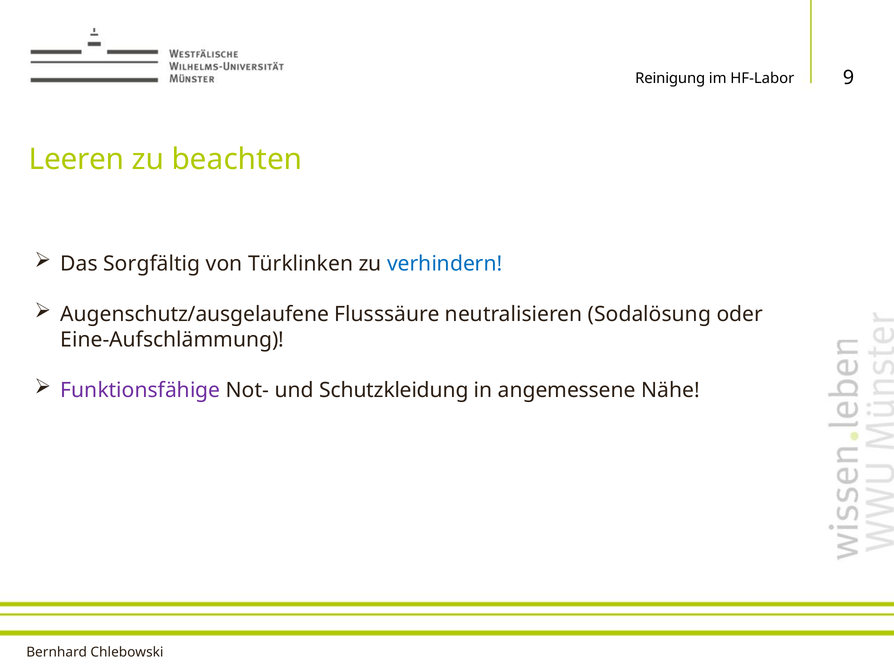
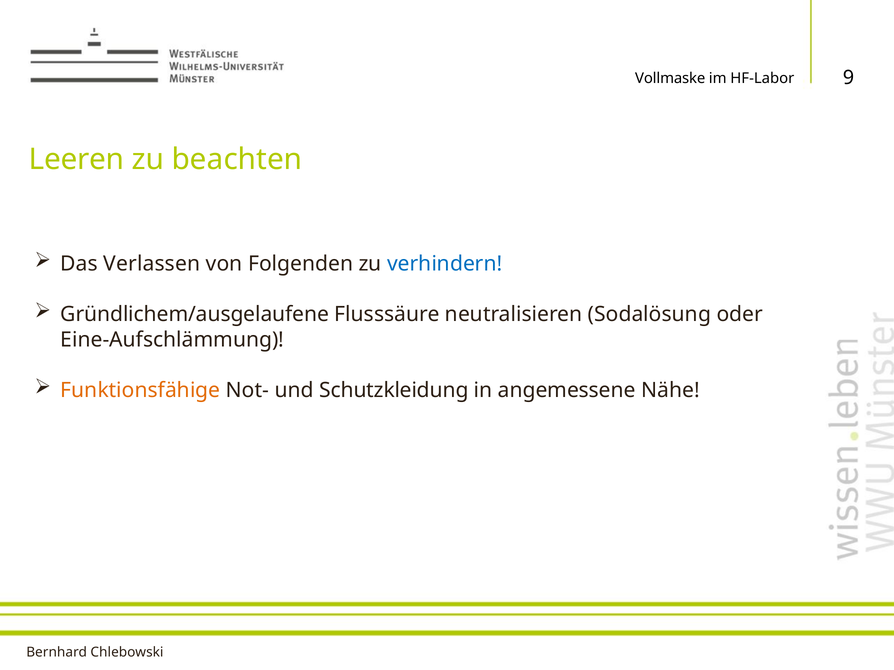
Reinigung: Reinigung -> Vollmaske (670, 78)
Sorgfältig: Sorgfältig -> Verlassen (152, 264)
Türklinken: Türklinken -> Folgenden (301, 264)
Augenschutz/ausgelaufene: Augenschutz/ausgelaufene -> Gründlichem/ausgelaufene (195, 314)
Funktionsfähige colour: purple -> orange (140, 390)
